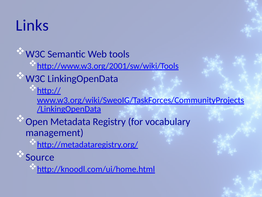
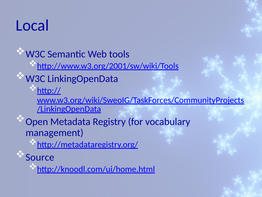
Links: Links -> Local (32, 25)
